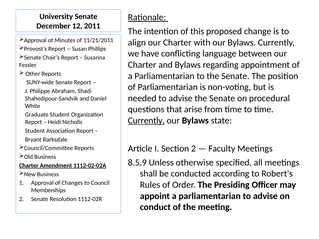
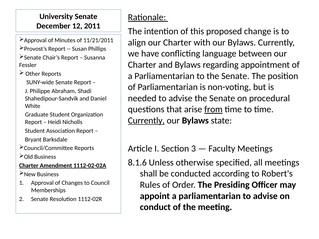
from underline: none -> present (213, 110)
Section 2: 2 -> 3 (194, 149)
8.5.9: 8.5.9 -> 8.1.6 (137, 163)
